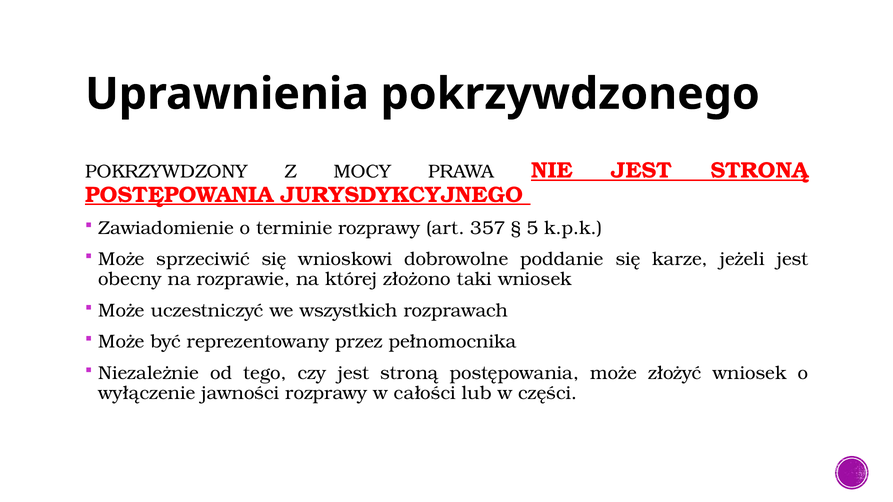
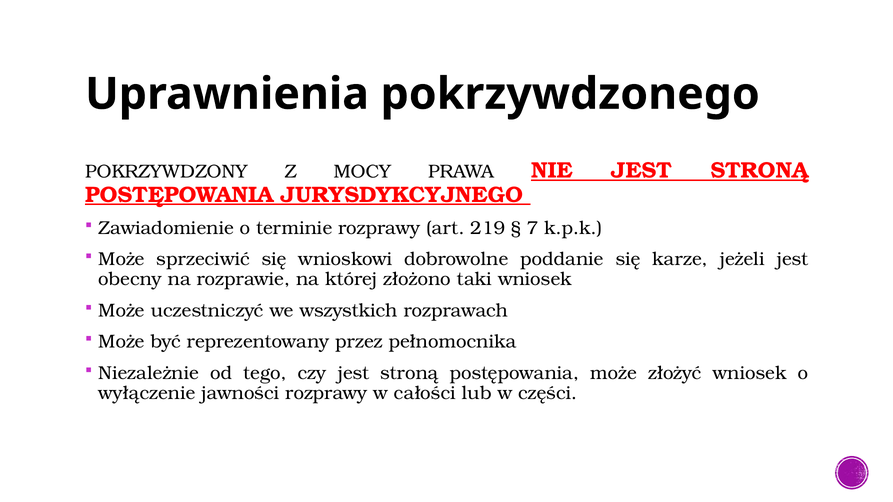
357: 357 -> 219 (488, 228)
5: 5 -> 7 (533, 228)
